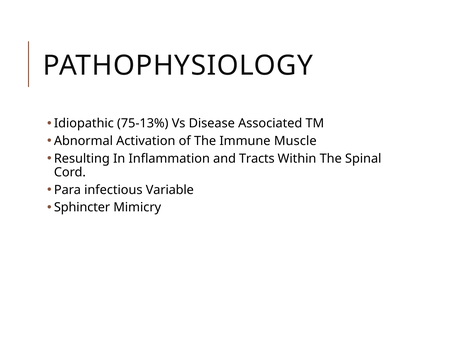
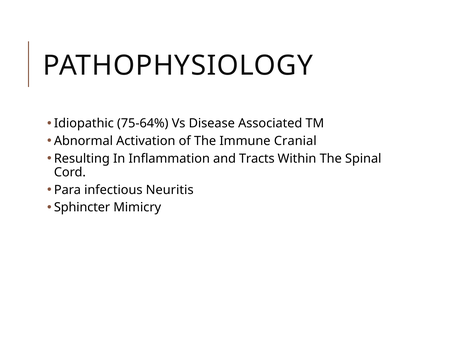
75-13%: 75-13% -> 75-64% (143, 123)
Muscle: Muscle -> Cranial (295, 141)
Variable: Variable -> Neuritis (170, 190)
